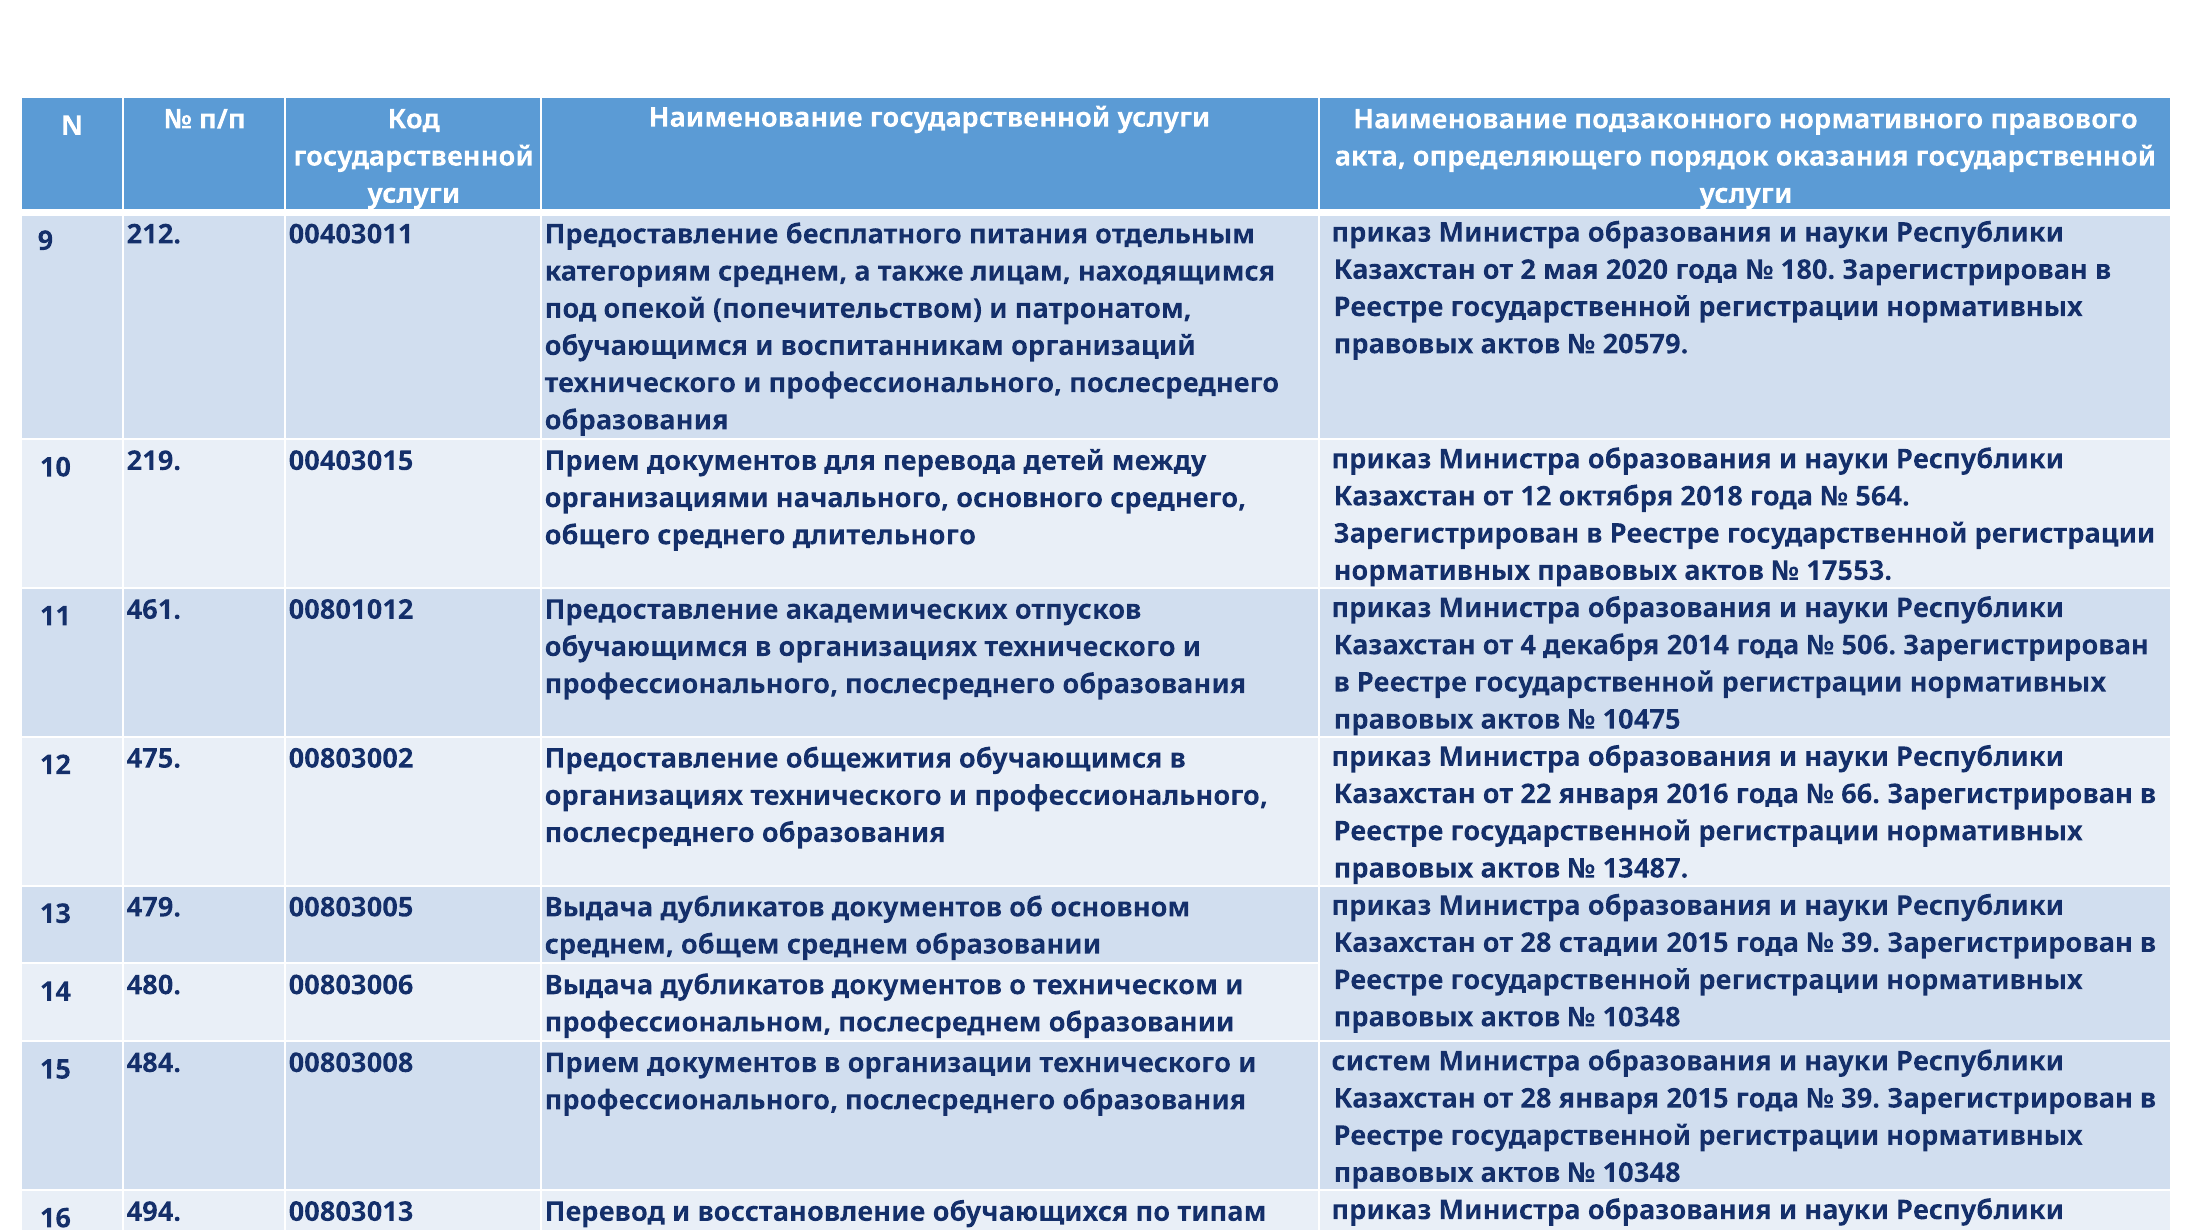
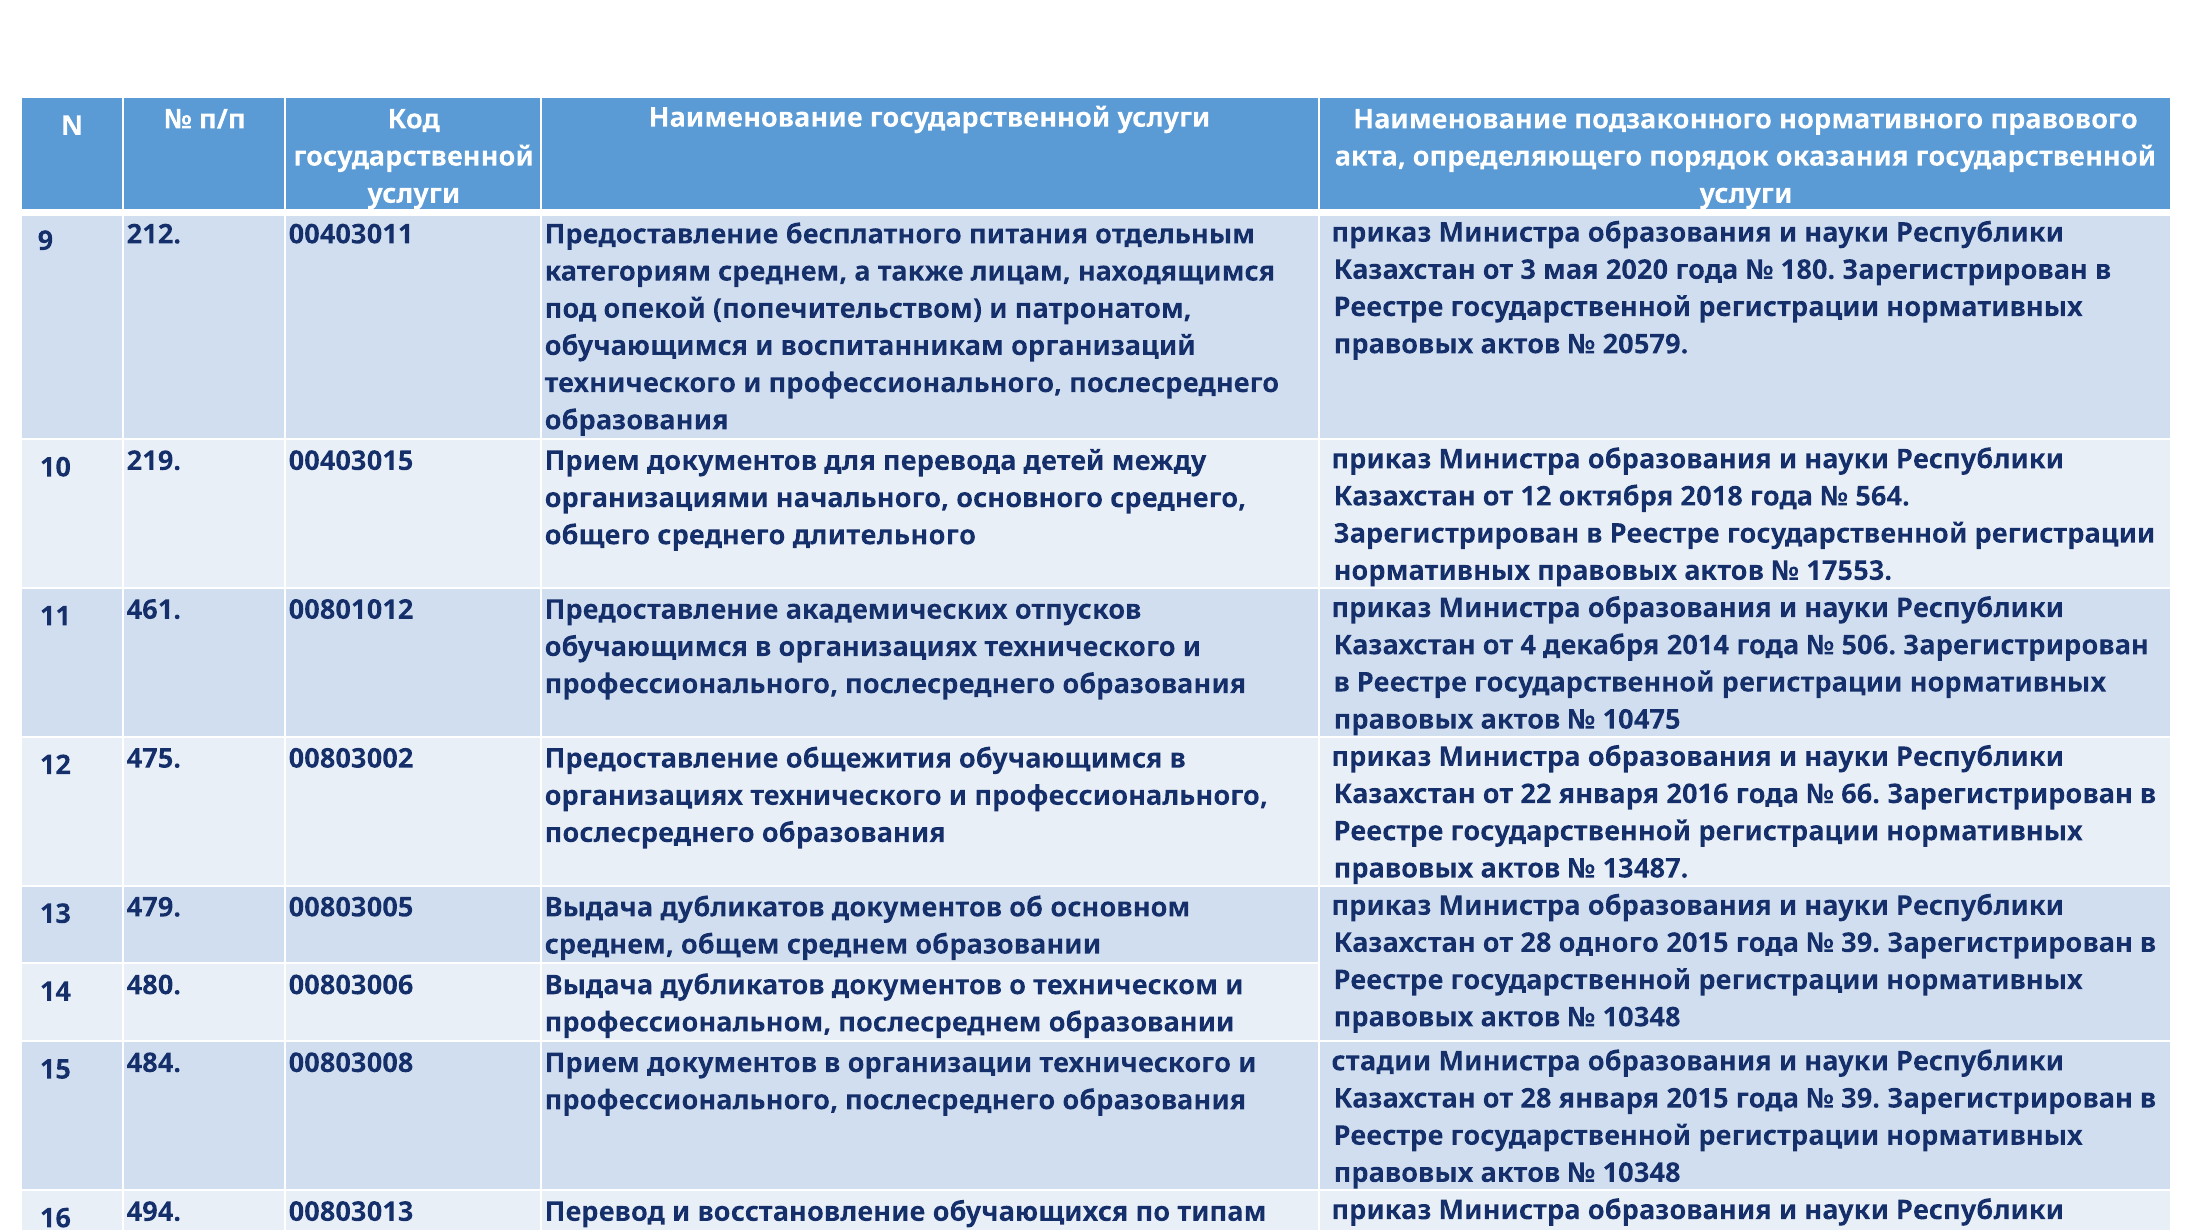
2: 2 -> 3 (1528, 270)
стадии: стадии -> одного (1609, 943)
систем: систем -> стадии (1381, 1062)
